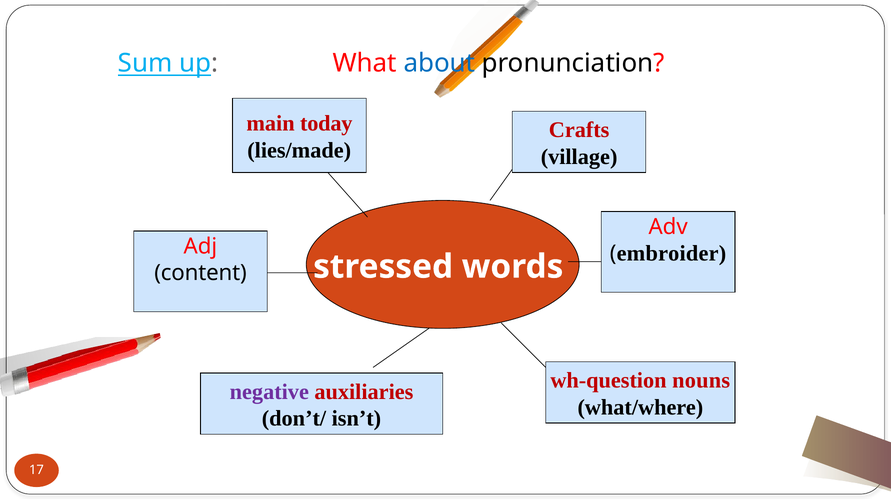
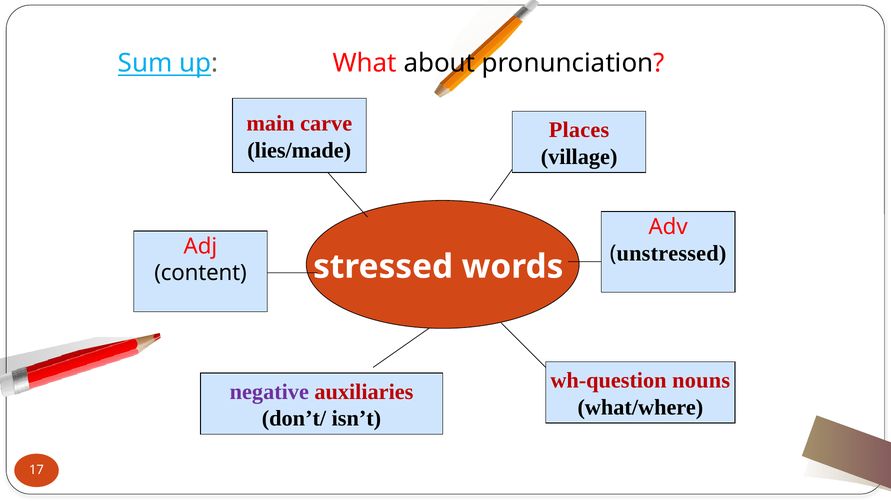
about colour: blue -> black (439, 63)
today: today -> carve (326, 124)
Crafts: Crafts -> Places (579, 130)
embroider: embroider -> unstressed (671, 254)
